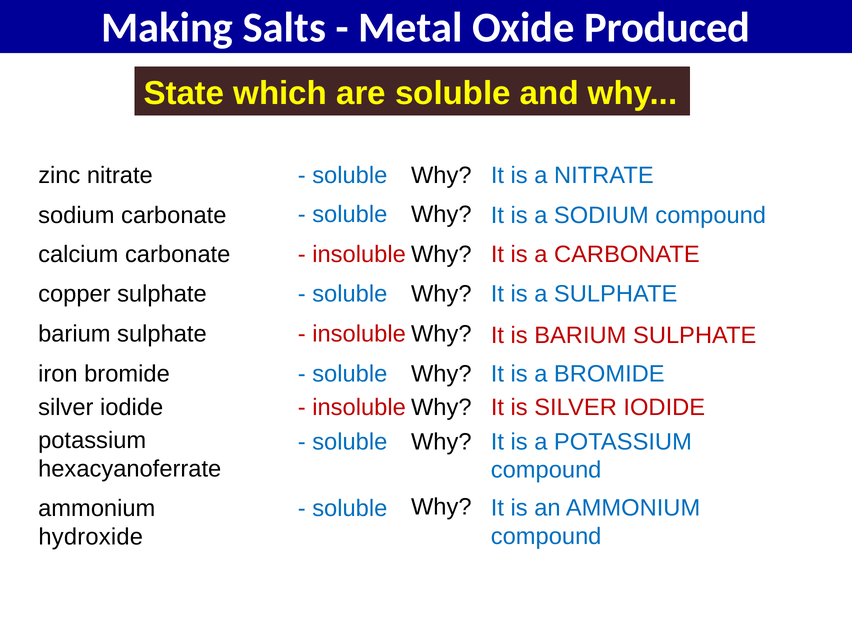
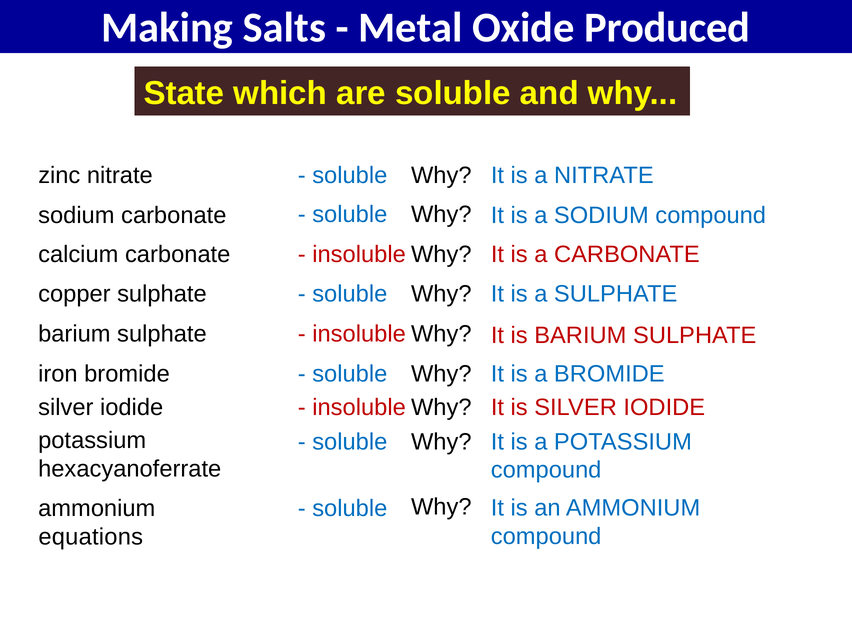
hydroxide: hydroxide -> equations (91, 537)
